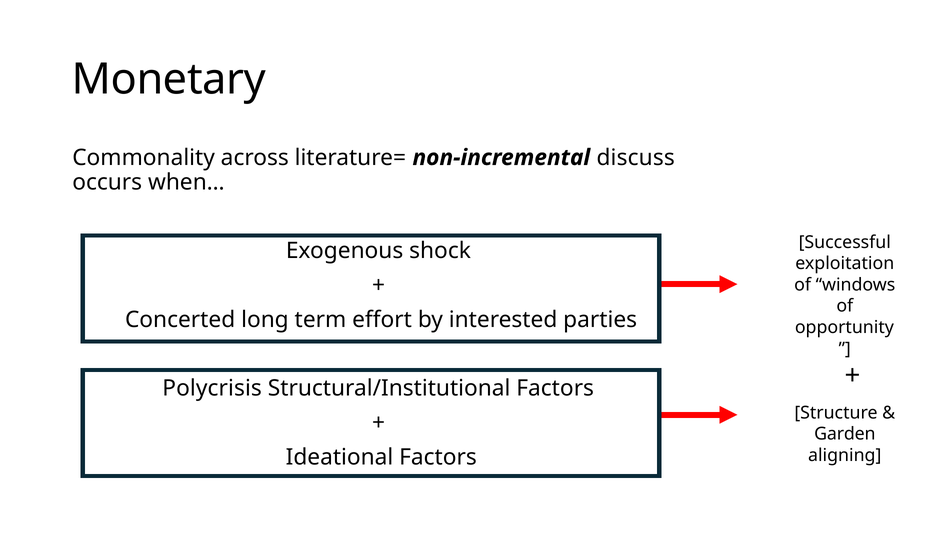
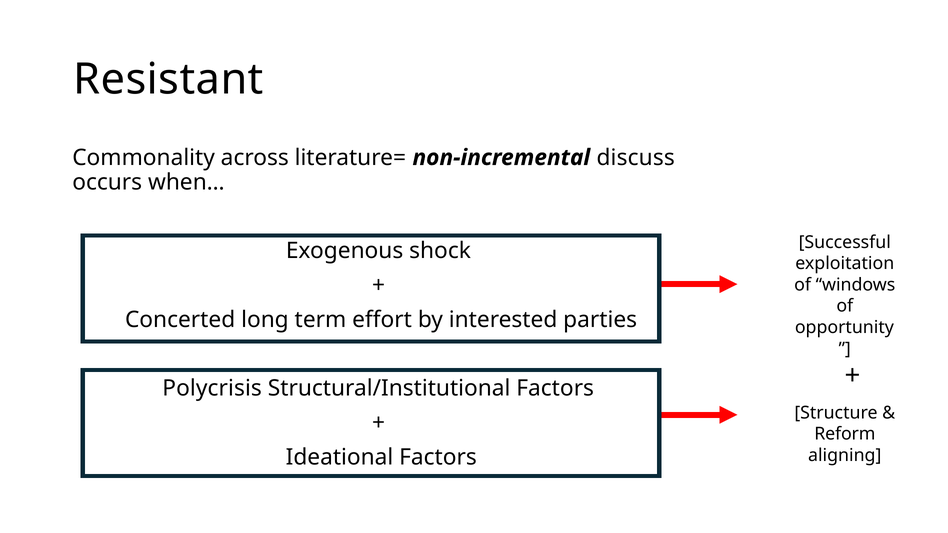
Monetary: Monetary -> Resistant (168, 80)
Garden: Garden -> Reform (845, 434)
